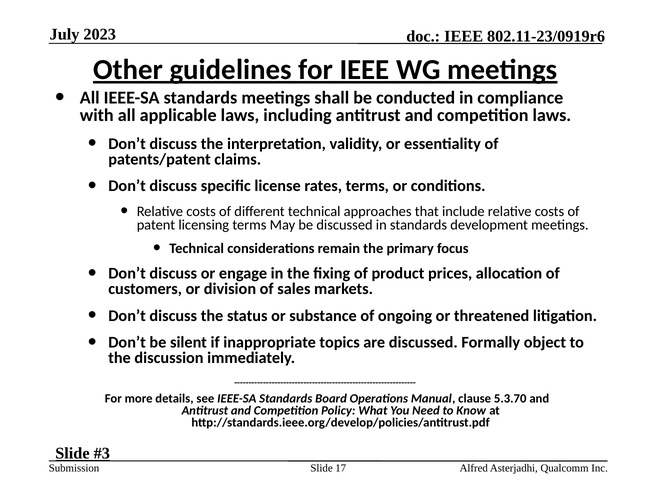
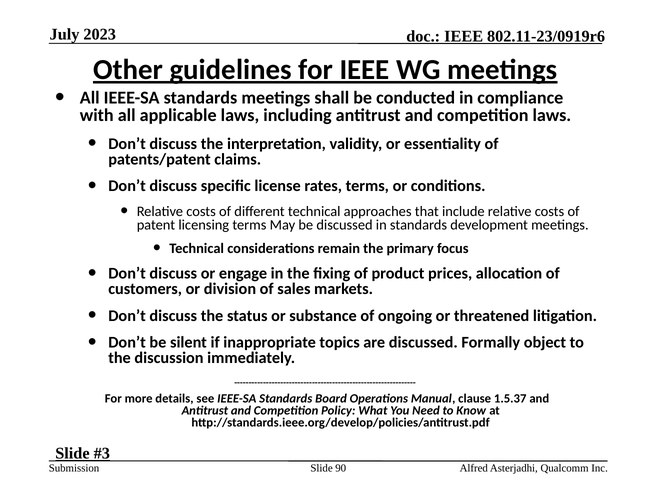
5.3.70: 5.3.70 -> 1.5.37 (510, 399)
17: 17 -> 90 (341, 468)
